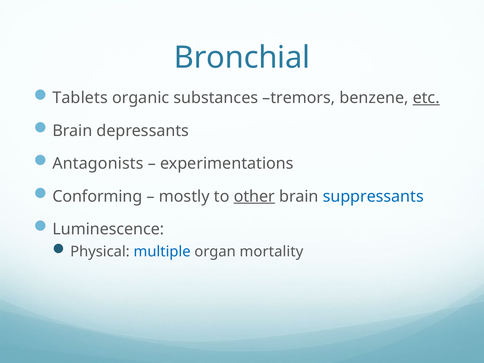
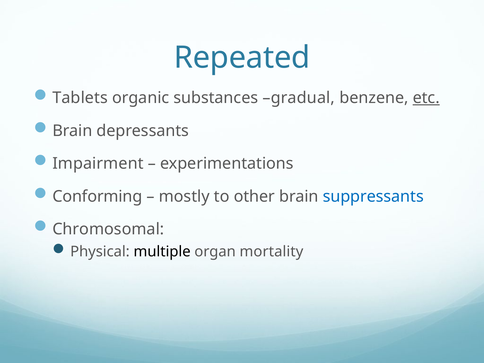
Bronchial: Bronchial -> Repeated (242, 58)
tremors: tremors -> gradual (299, 98)
Antagonists: Antagonists -> Impairment (98, 164)
other underline: present -> none (254, 196)
Luminescence: Luminescence -> Chromosomal (108, 229)
multiple colour: blue -> black (162, 252)
